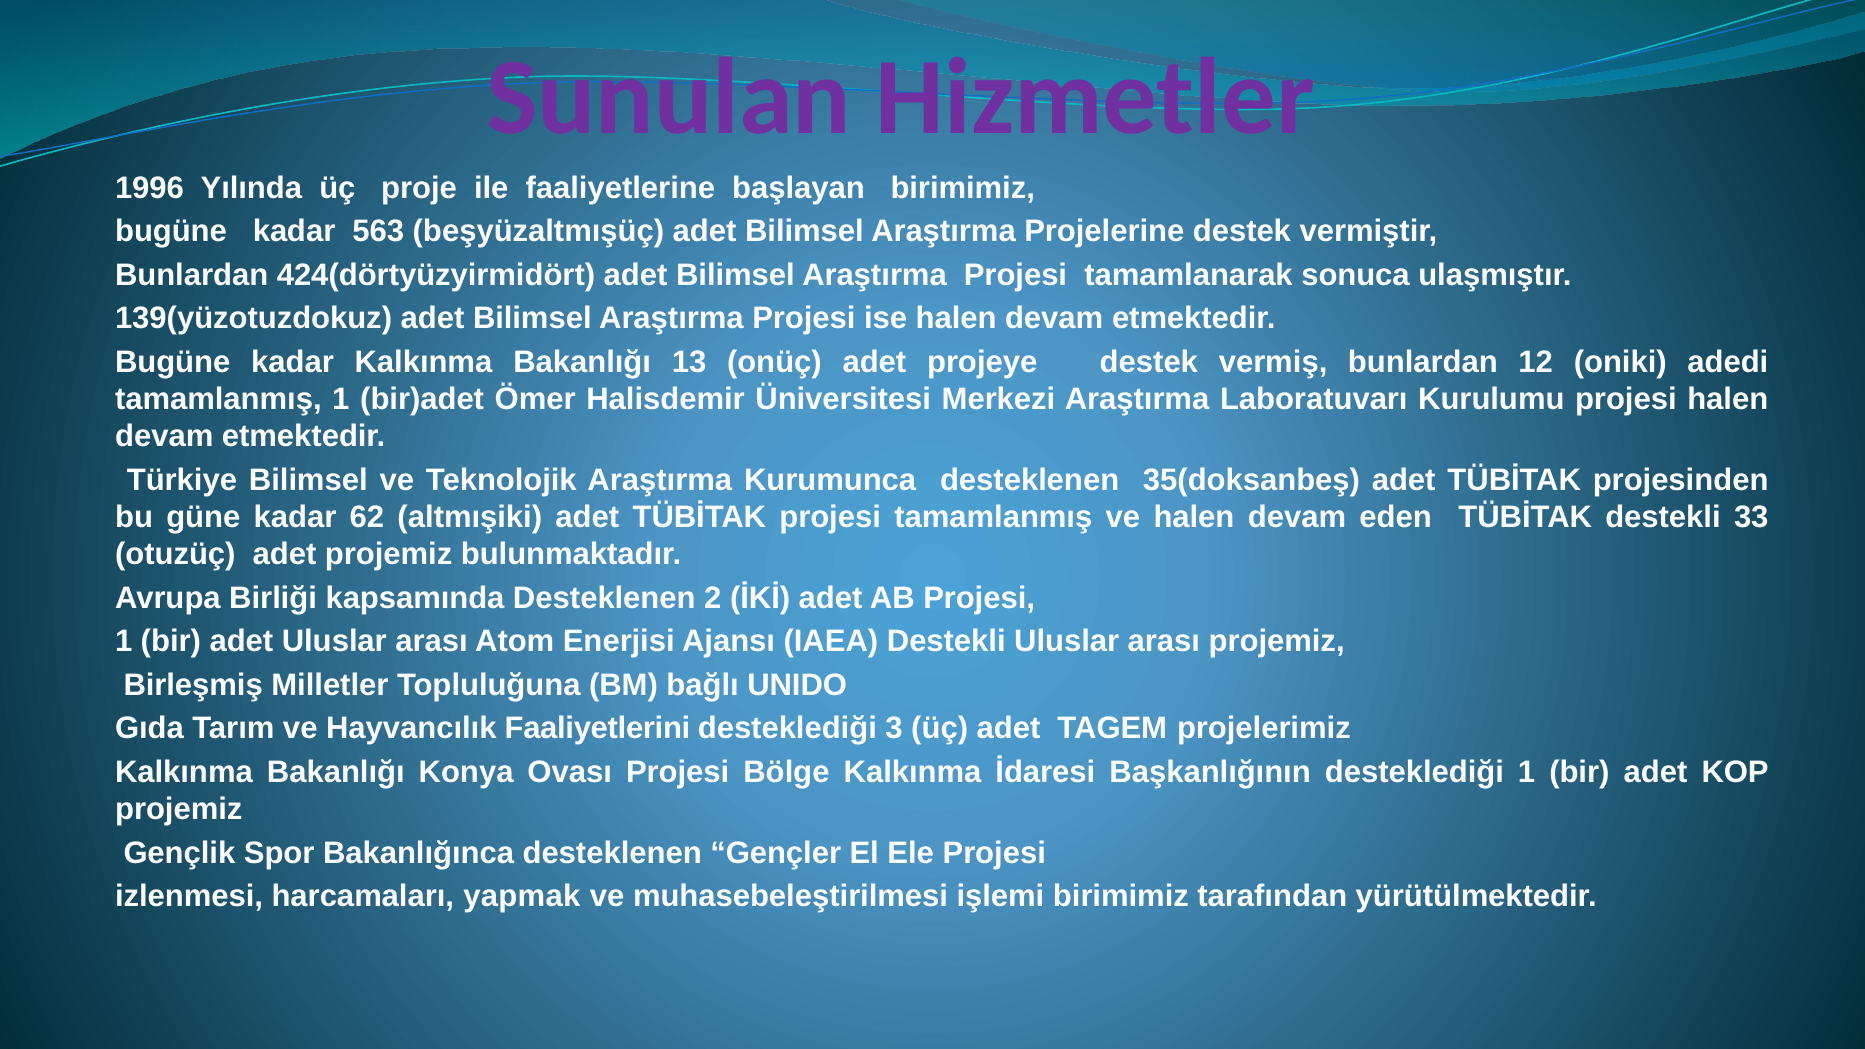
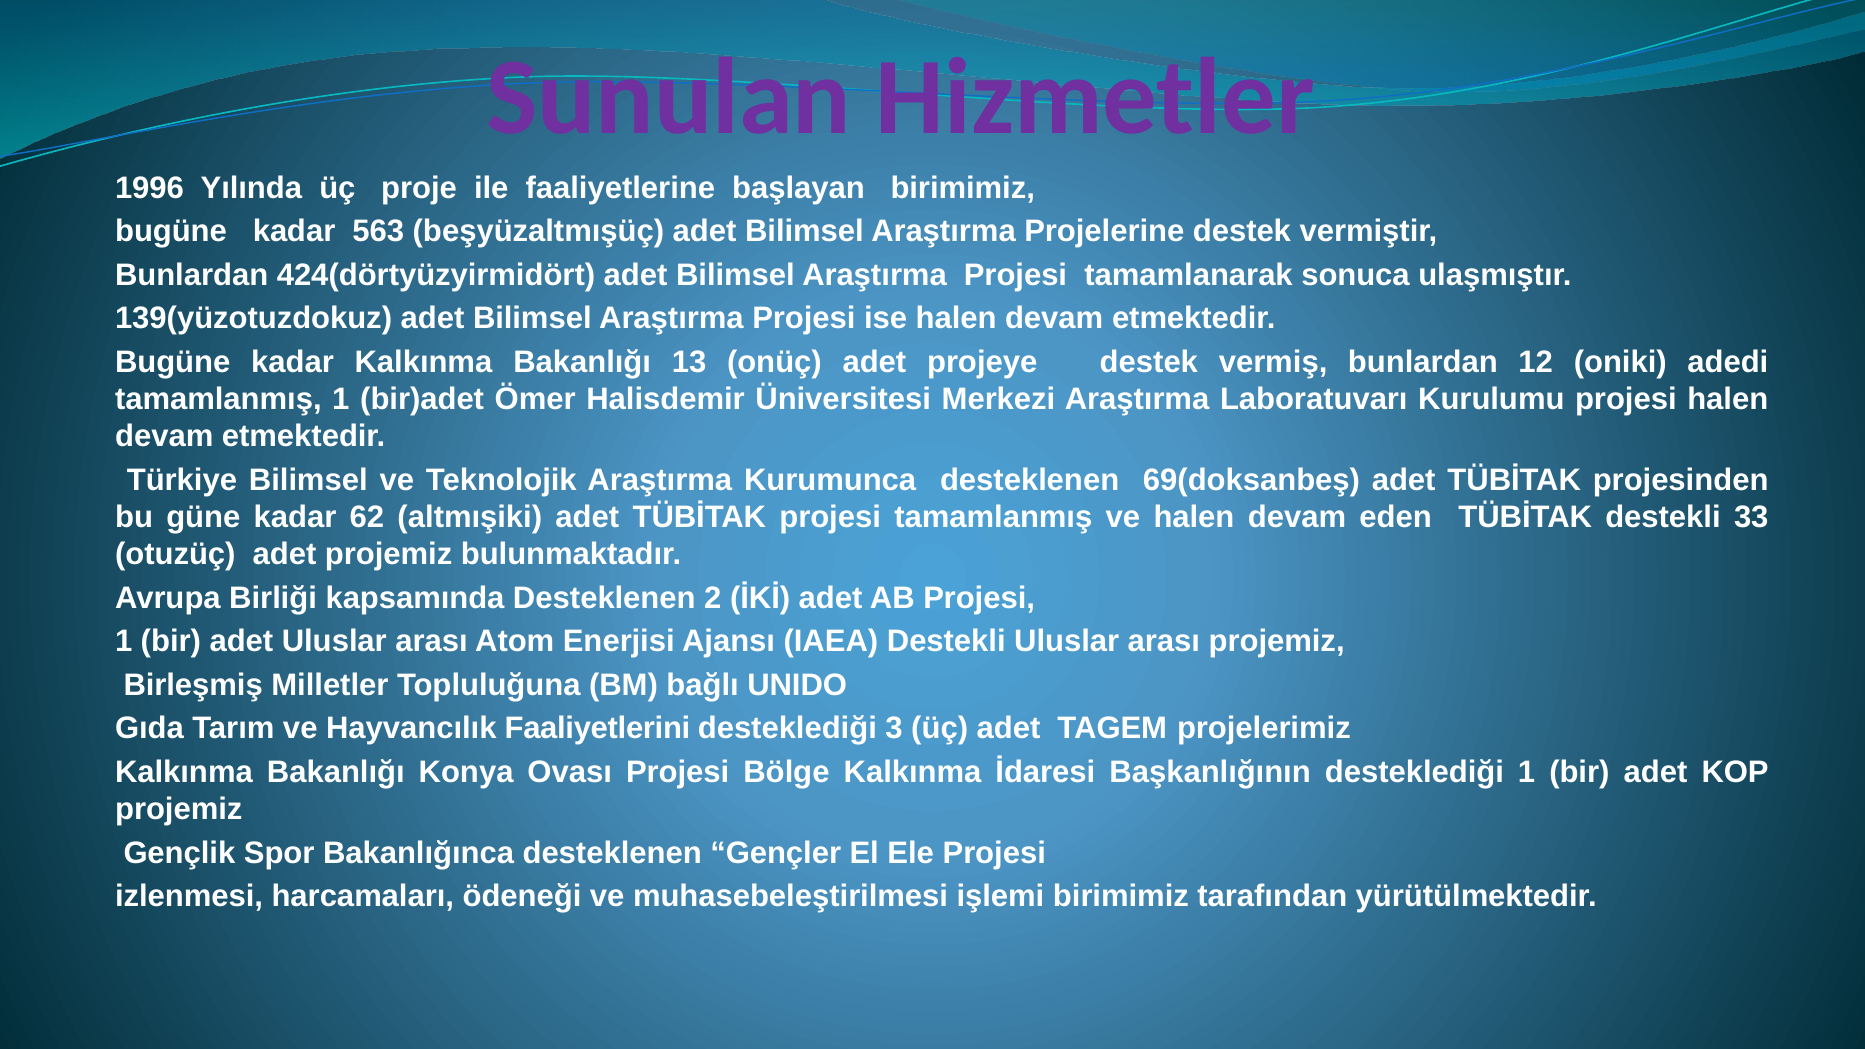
35(doksanbeş: 35(doksanbeş -> 69(doksanbeş (1252, 480)
yapmak: yapmak -> ödeneği (522, 897)
